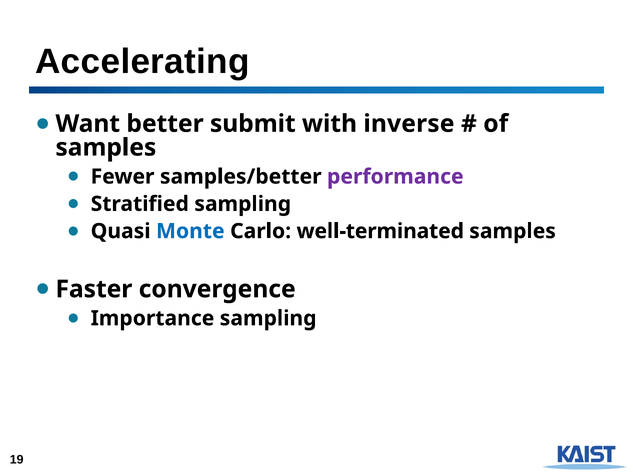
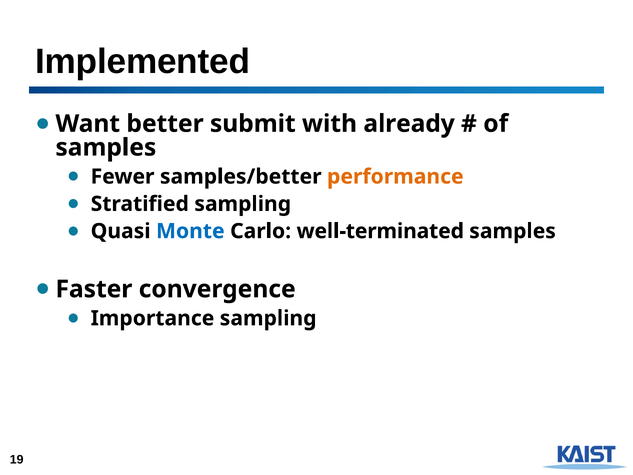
Accelerating: Accelerating -> Implemented (143, 62)
inverse: inverse -> already (409, 124)
performance colour: purple -> orange (395, 177)
